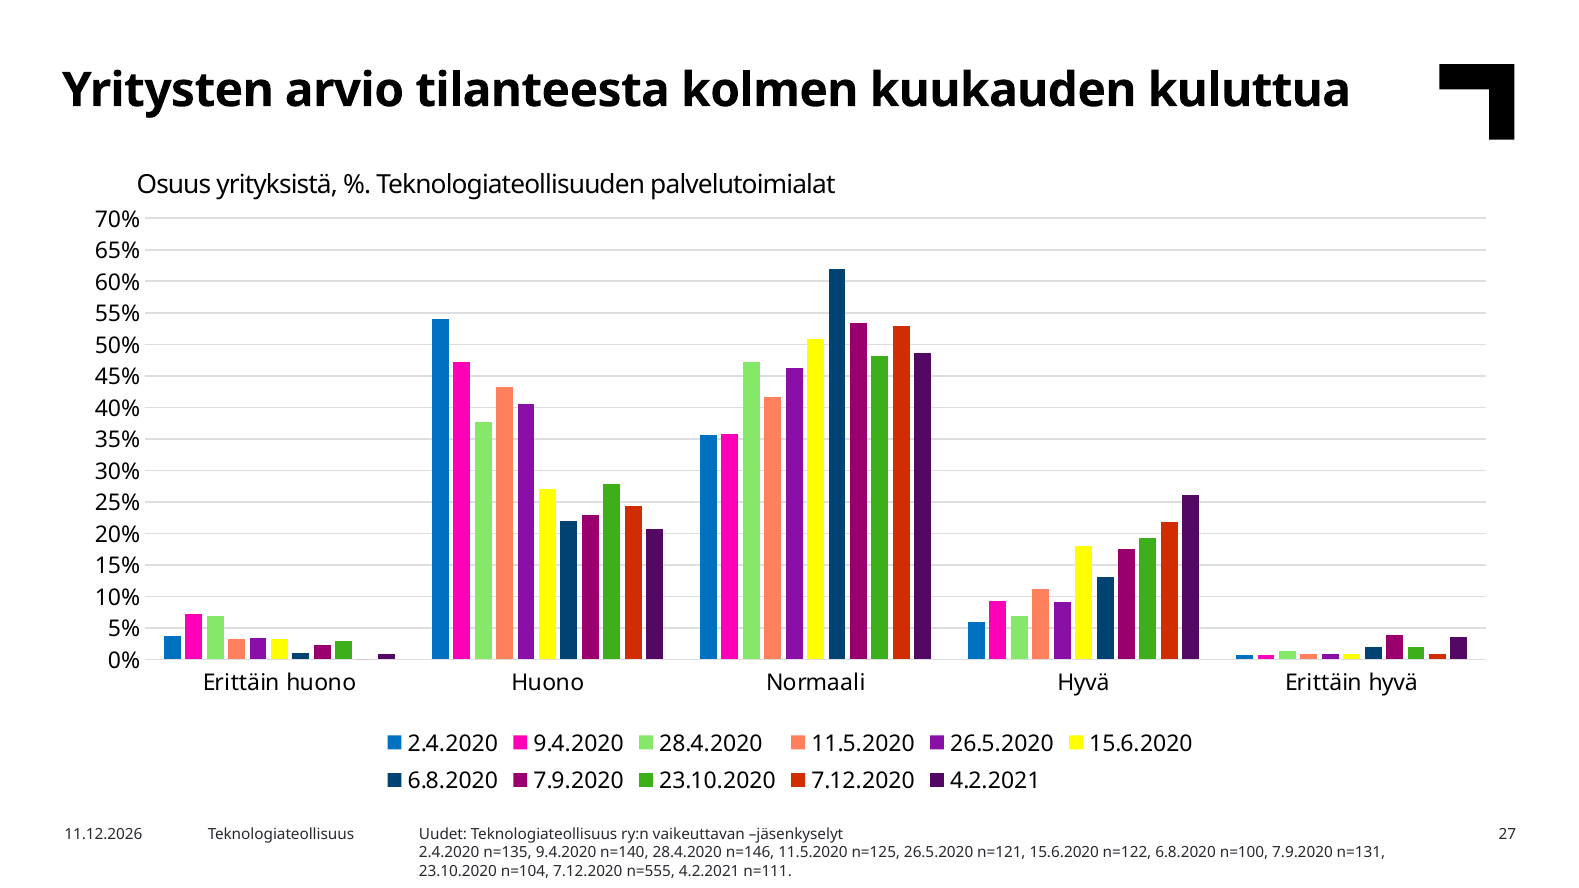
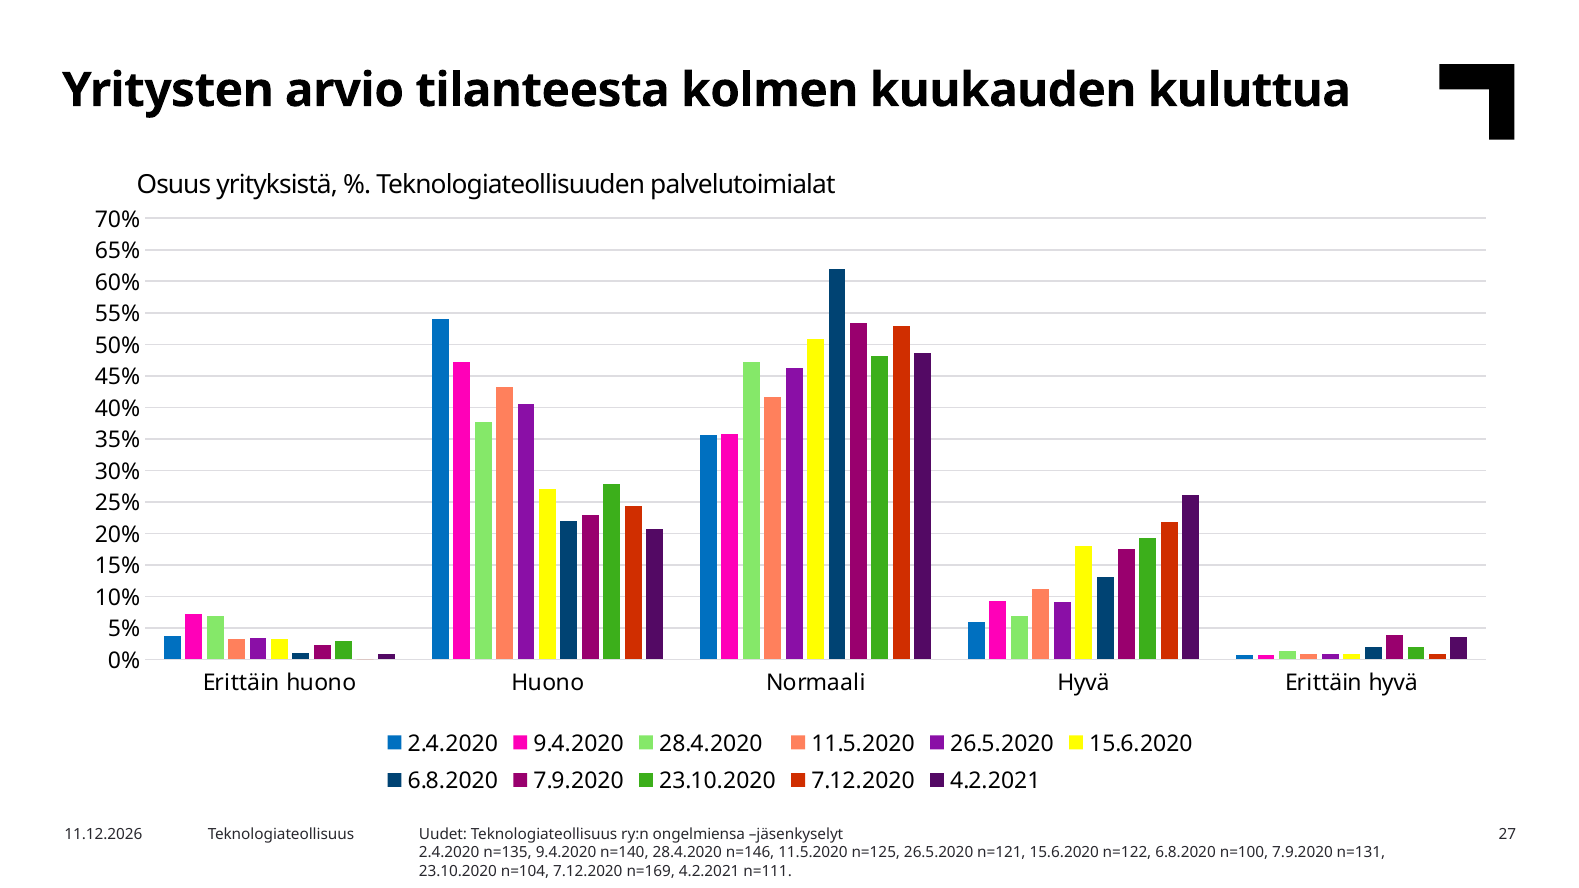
vaikeuttavan: vaikeuttavan -> ongelmiensa (699, 835)
n=555: n=555 -> n=169 (651, 871)
